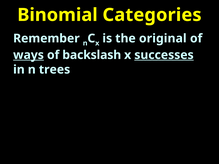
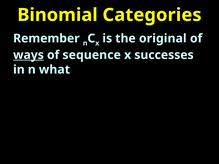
backslash: backslash -> sequence (92, 55)
successes underline: present -> none (164, 55)
trees: trees -> what (54, 70)
